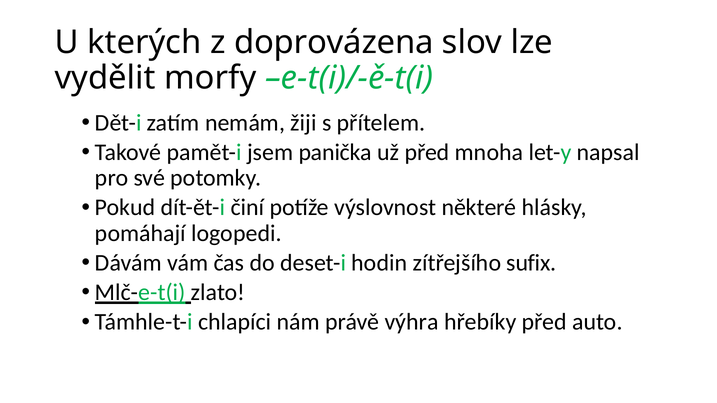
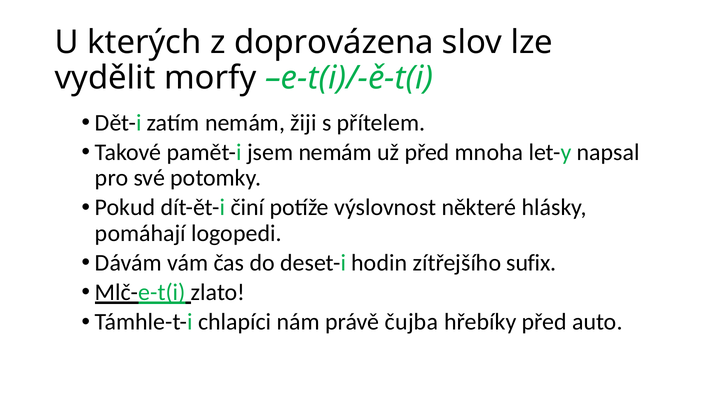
jsem panička: panička -> nemám (335, 152)
výhra: výhra -> čujba (412, 322)
